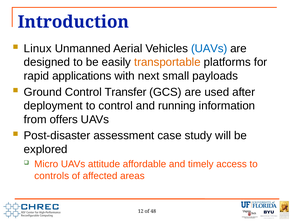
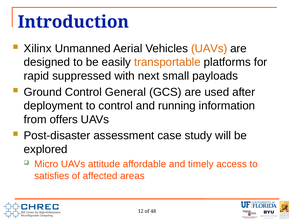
Linux: Linux -> Xilinx (38, 48)
UAVs colour: blue -> orange (209, 48)
applications: applications -> suppressed (82, 76)
Transfer: Transfer -> General (125, 92)
controls: controls -> satisfies (52, 175)
